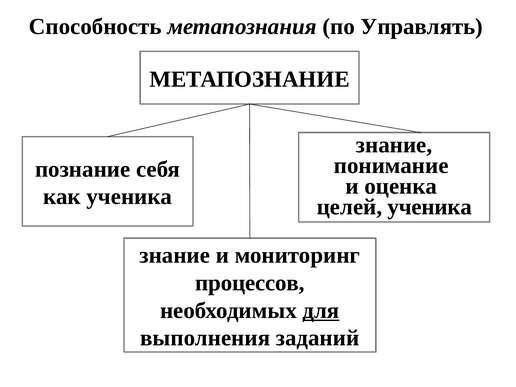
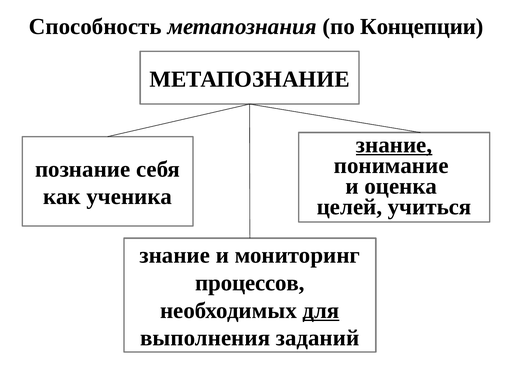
Управлять: Управлять -> Концепции (422, 26)
знание underline: none -> present (394, 145)
целей ученика: ученика -> учиться (430, 207)
